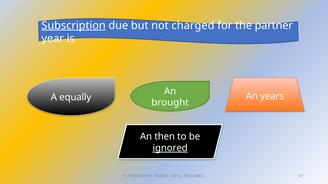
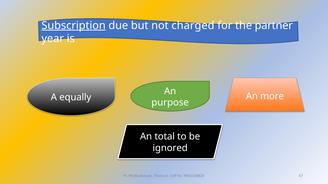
years: years -> more (272, 97)
brought: brought -> purpose (170, 103)
then: then -> total (165, 137)
ignored underline: present -> none (170, 148)
